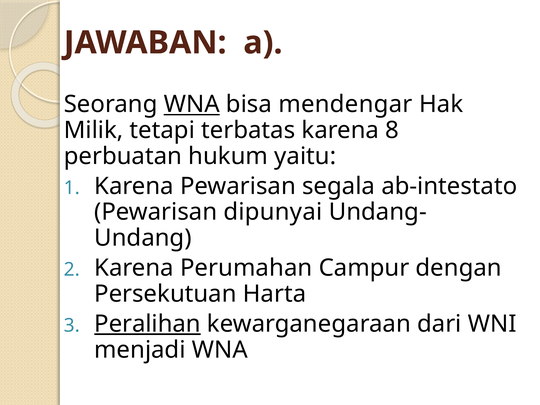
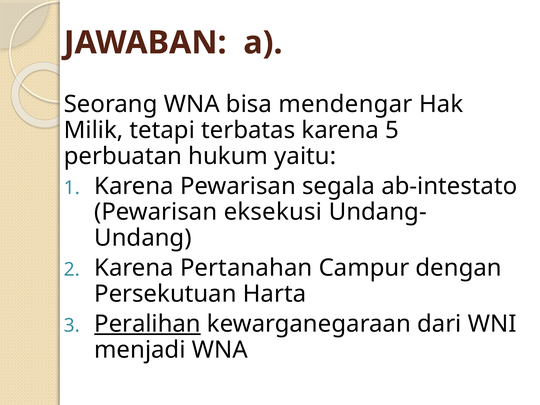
WNA underline: present -> none (192, 104)
8: 8 -> 5 (392, 130)
dipunyai: dipunyai -> eksekusi (273, 212)
Perumahan: Perumahan -> Pertanahan (246, 268)
